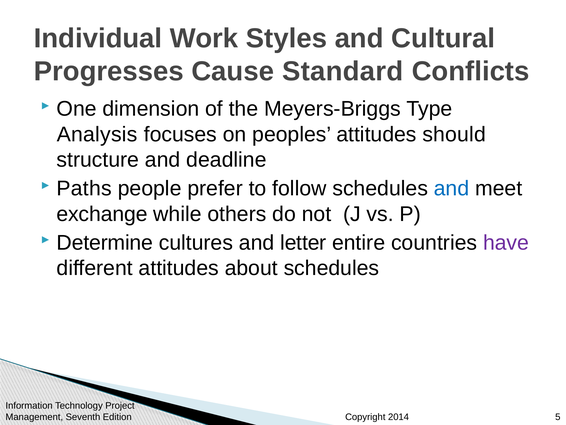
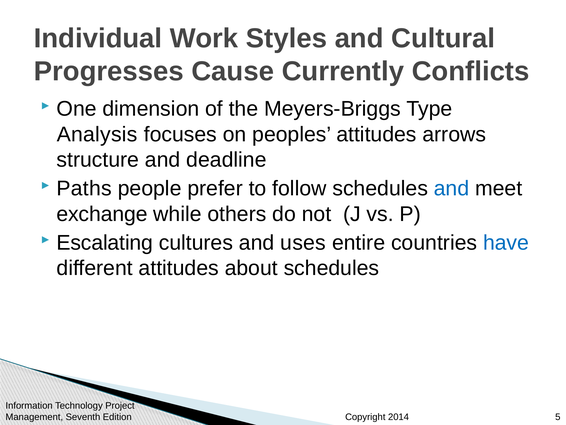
Standard: Standard -> Currently (343, 71)
should: should -> arrows (454, 134)
Determine: Determine -> Escalating (105, 242)
letter: letter -> uses (303, 242)
have colour: purple -> blue (506, 242)
